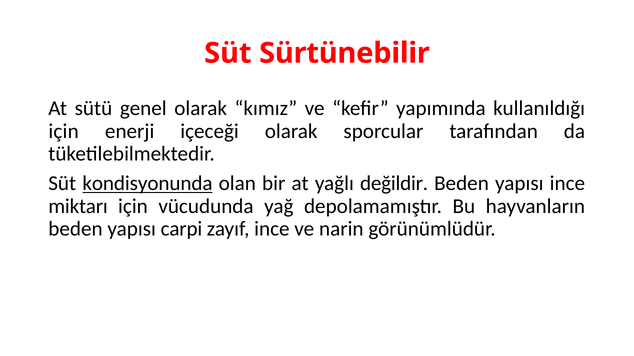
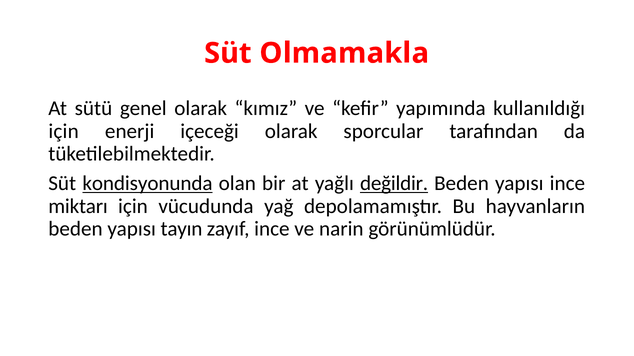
Sürtünebilir: Sürtünebilir -> Olmamakla (344, 53)
değildir underline: none -> present (394, 184)
carpi: carpi -> tayın (181, 229)
